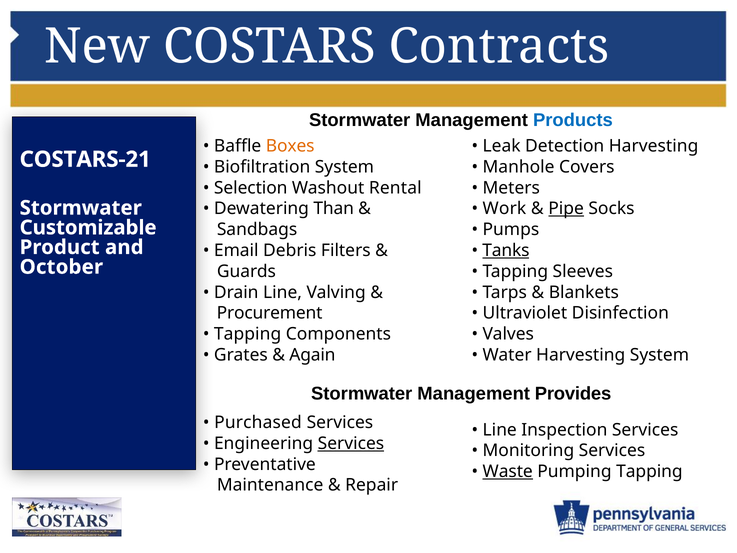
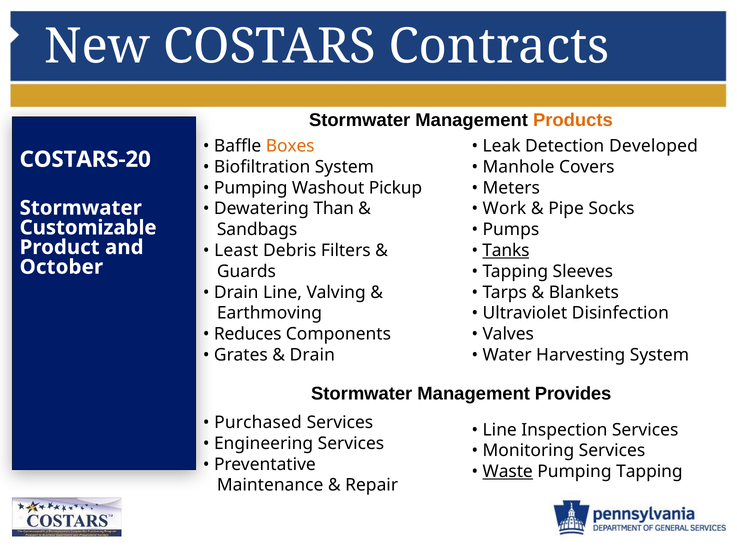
Products colour: blue -> orange (573, 120)
Detection Harvesting: Harvesting -> Developed (654, 146)
COSTARS-21: COSTARS-21 -> COSTARS-20 (85, 159)
Selection: Selection -> Pumping (251, 188)
Rental: Rental -> Pickup (395, 188)
Pipe underline: present -> none (566, 209)
Email: Email -> Least (236, 250)
Procurement: Procurement -> Earthmoving (269, 313)
Tapping: Tapping -> Reduces (248, 334)
Again: Again -> Drain (312, 355)
Services underline: present -> none (351, 443)
